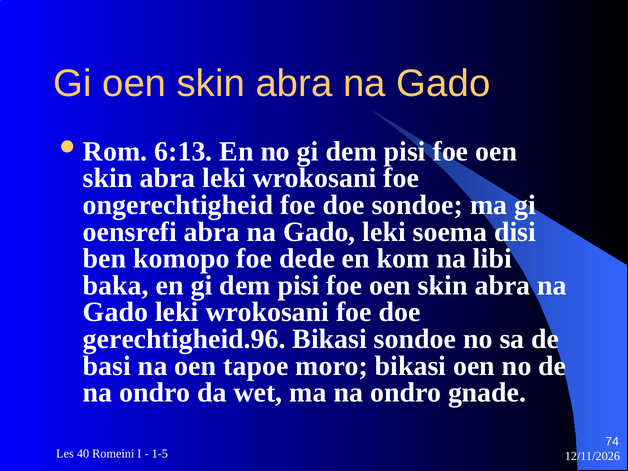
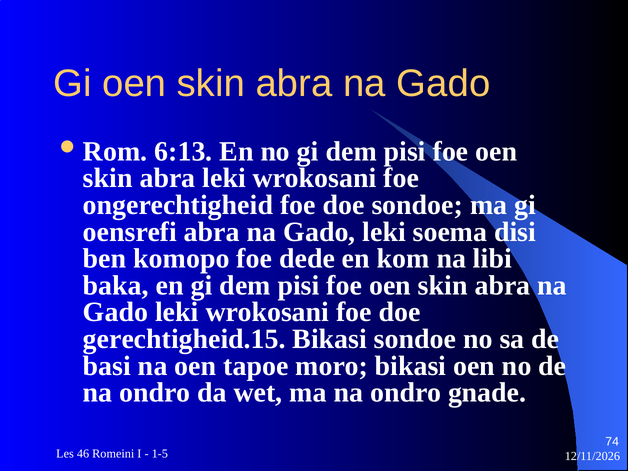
gerechtigheid.96: gerechtigheid.96 -> gerechtigheid.15 (184, 339)
40: 40 -> 46 (83, 454)
